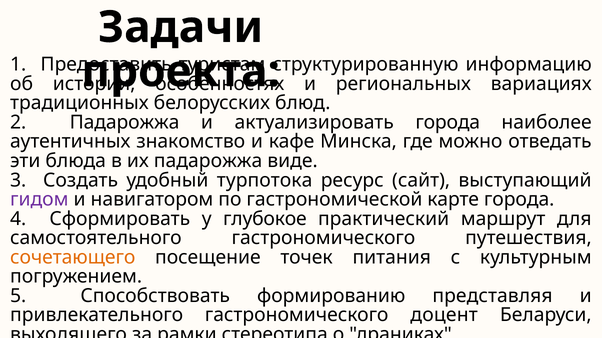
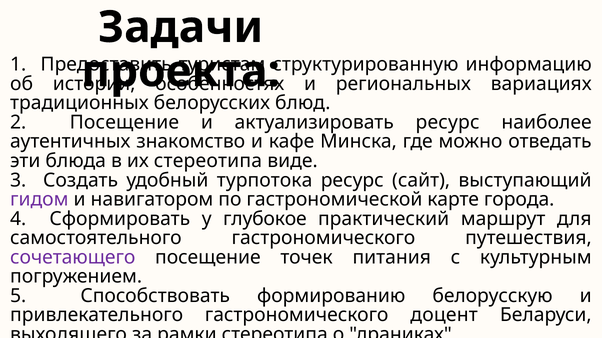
2 Падарожжа: Падарожжа -> Посещение (124, 123)
актуализировать города: города -> ресурс (448, 123)
их падарожжа: падарожжа -> стереотипа (208, 161)
сочетающего colour: orange -> purple (73, 258)
представляя: представляя -> белорусскую (493, 296)
